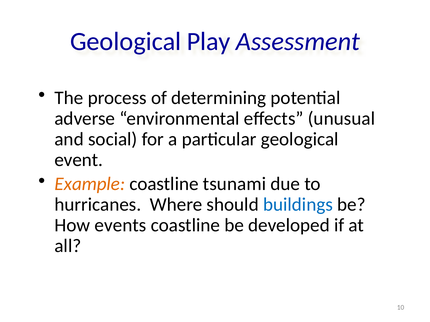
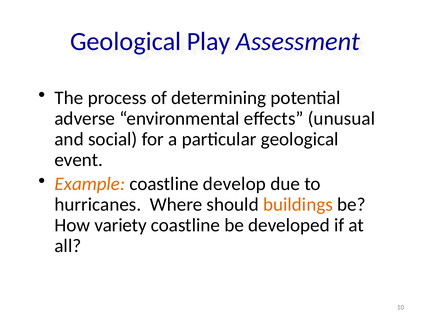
tsunami: tsunami -> develop (234, 184)
buildings colour: blue -> orange (298, 205)
events: events -> variety (121, 225)
